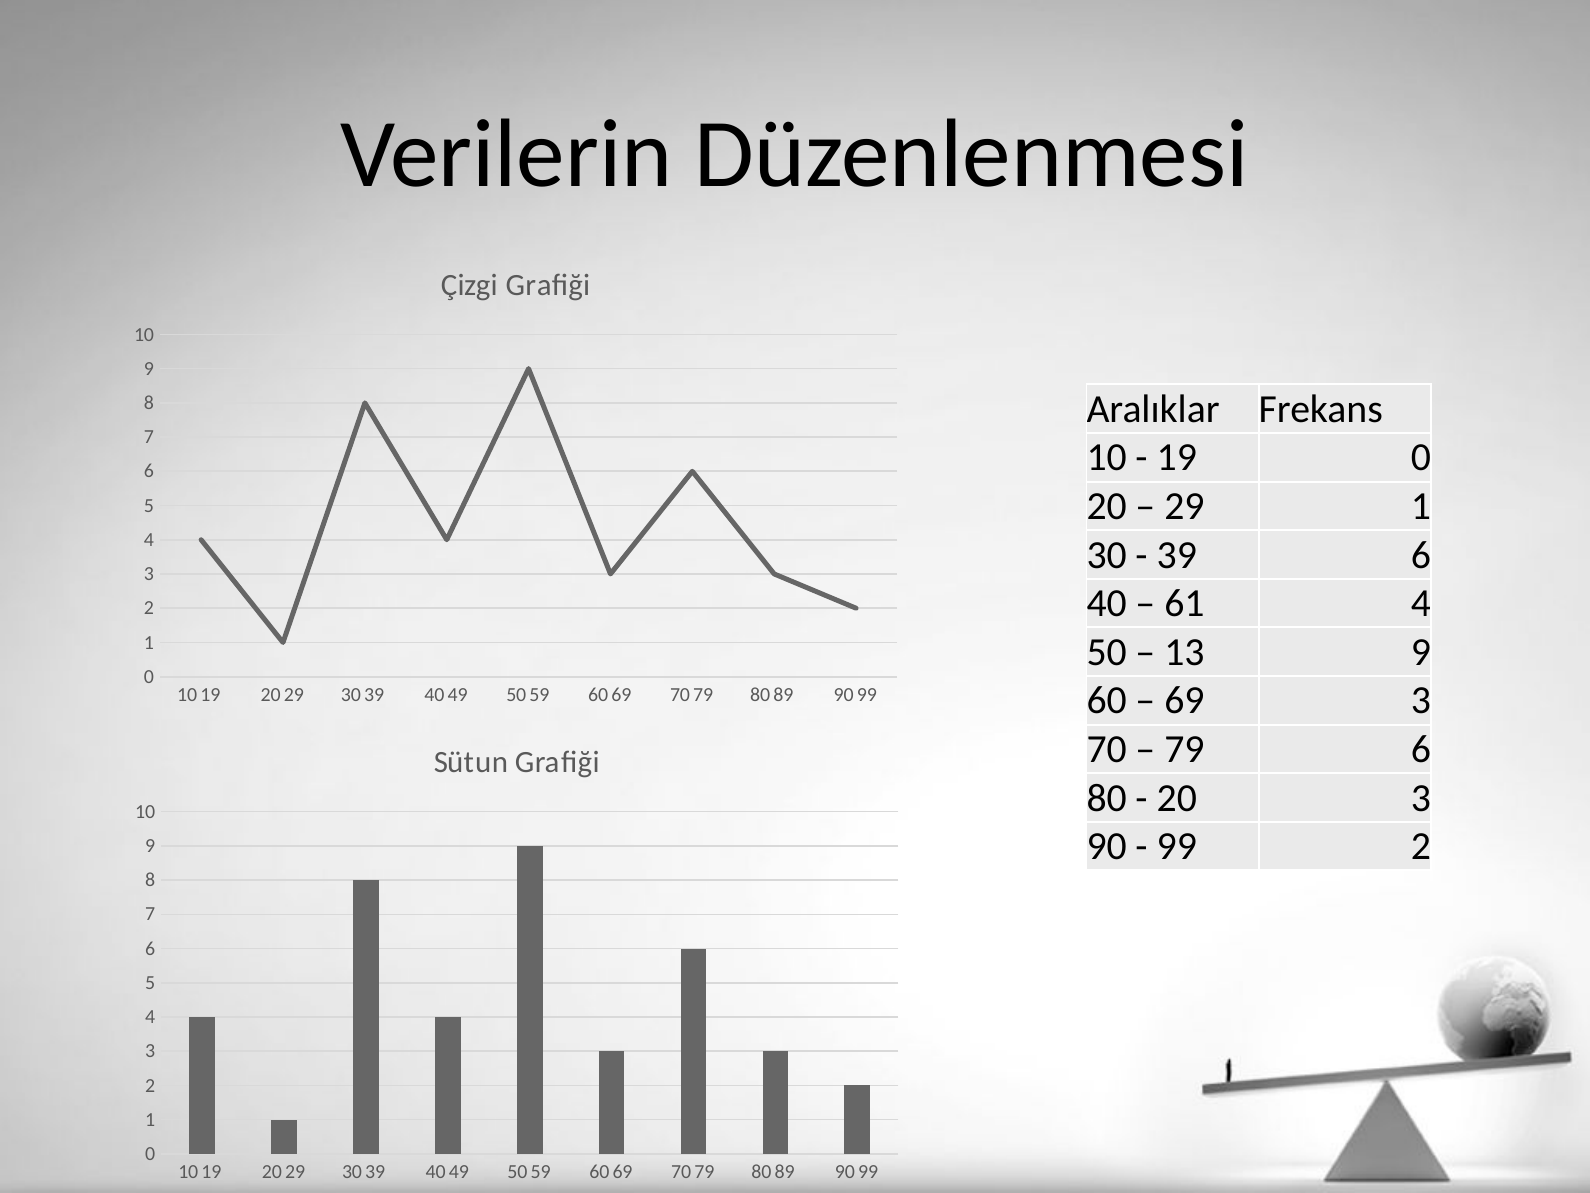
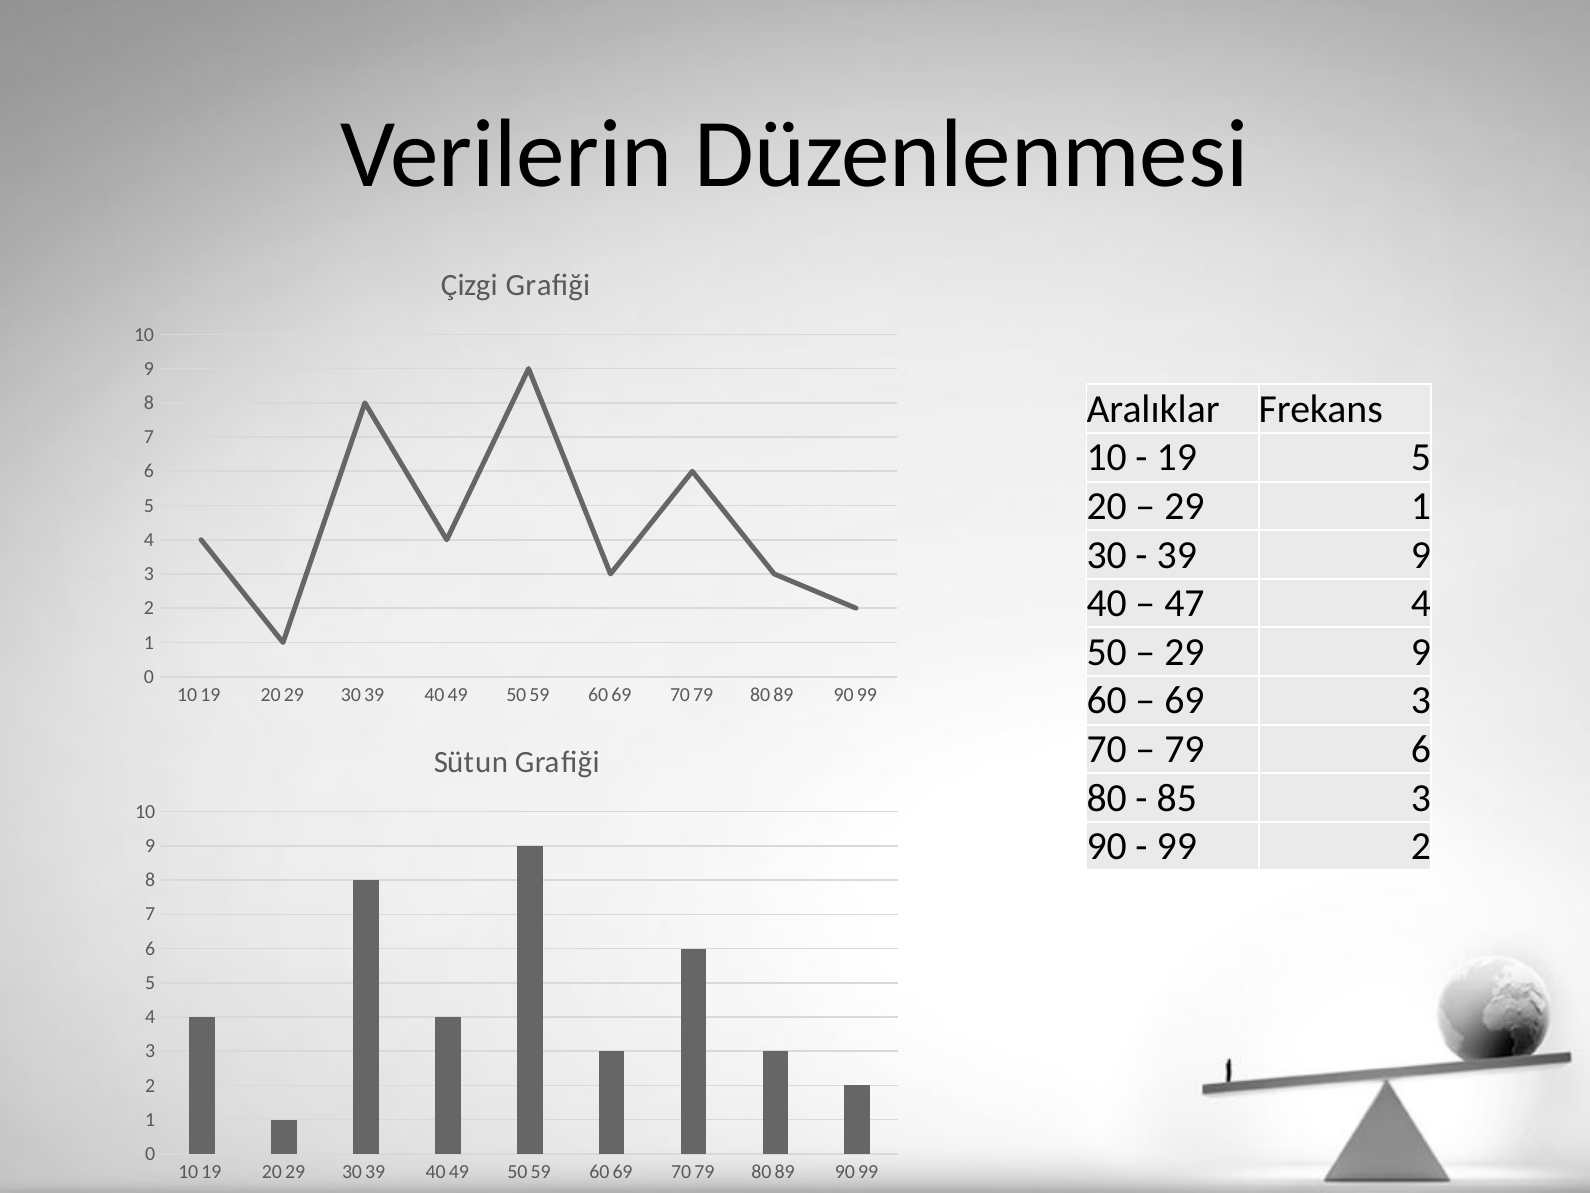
19 0: 0 -> 5 (1421, 458)
39 6: 6 -> 9 (1421, 555)
61: 61 -> 47 (1184, 603)
13: 13 -> 29 (1184, 652)
20: 20 -> 85 (1177, 798)
